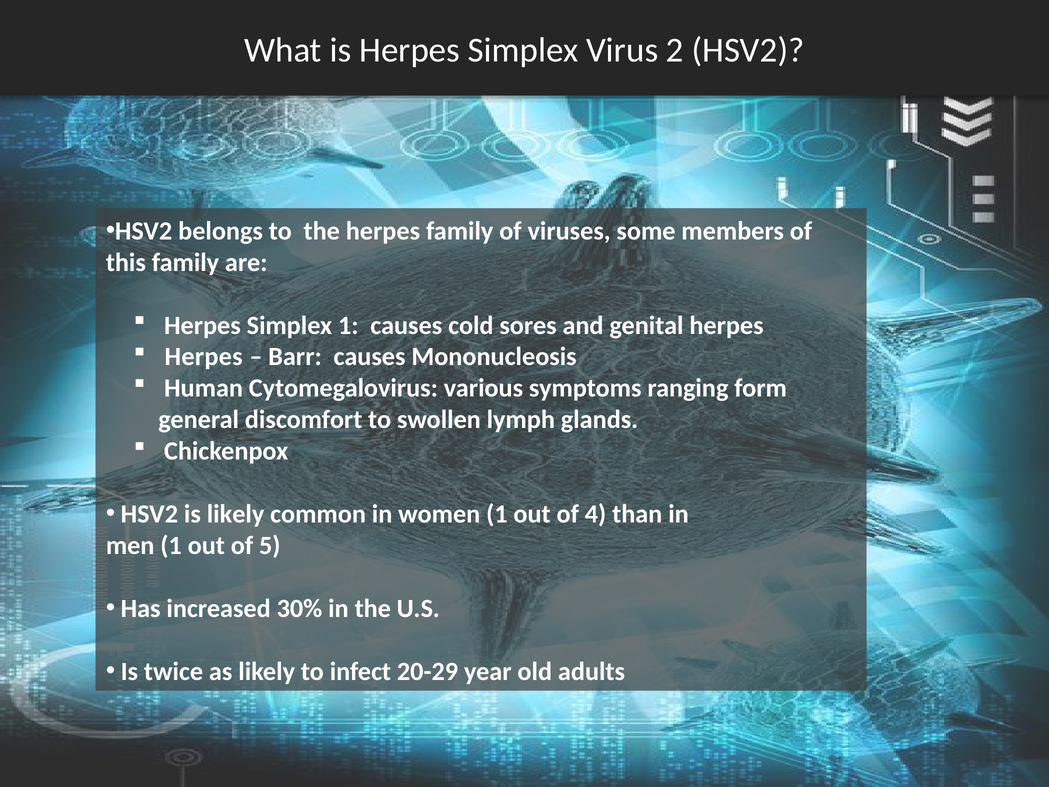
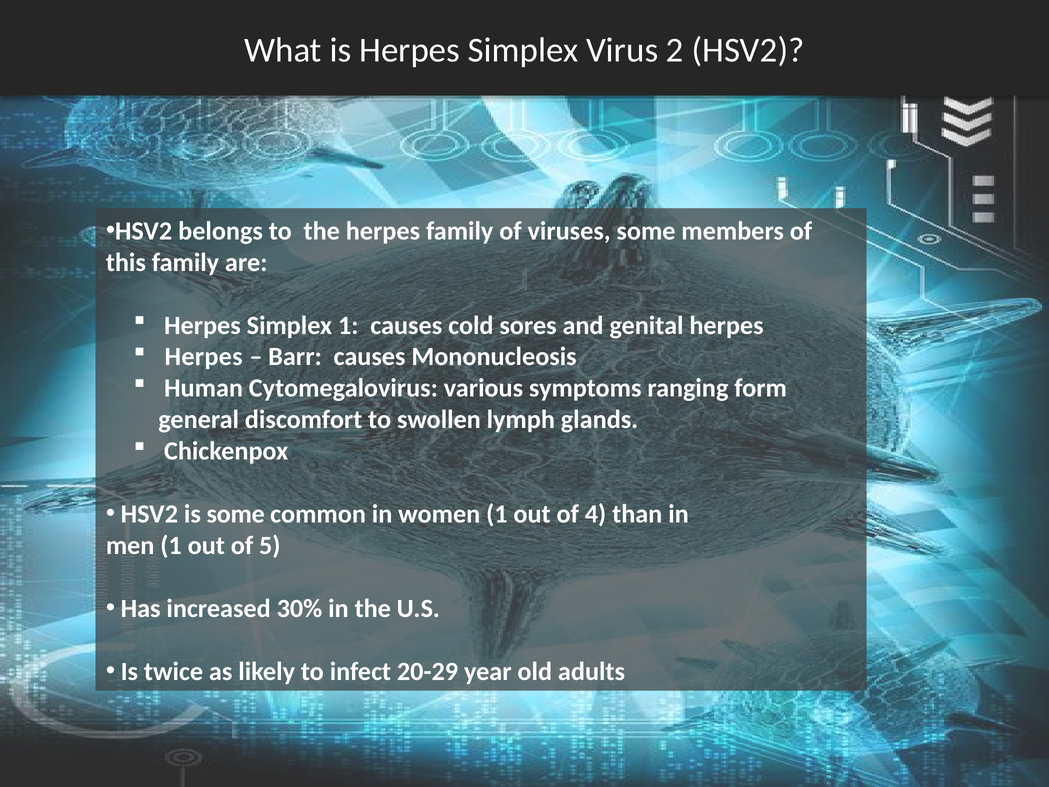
is likely: likely -> some (236, 514)
